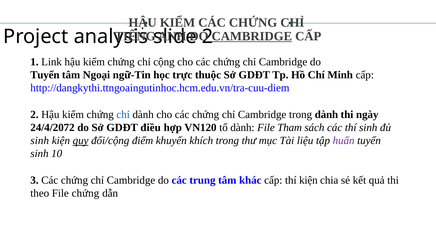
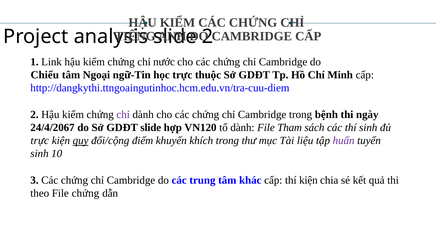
CAMBRIDGE underline: present -> none (252, 36)
cộng: cộng -> nước (164, 62)
Tuyển: Tuyển -> Chiểu (45, 75)
chỉ colour: blue -> purple (123, 115)
trong dành: dành -> bệnh (326, 115)
24/4/2072: 24/4/2072 -> 24/4/2067 (53, 128)
GDĐT điều: điều -> slide (151, 128)
sinh: sinh -> trực (40, 141)
